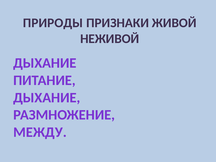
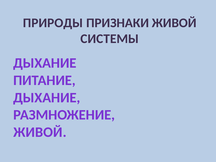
НЕЖИВОЙ: НЕЖИВОЙ -> СИСТЕМЫ (110, 39)
МЕЖДУ: МЕЖДУ -> ЖИВОЙ (40, 132)
